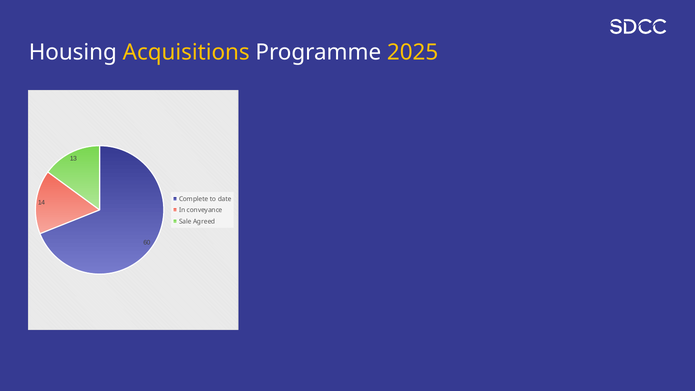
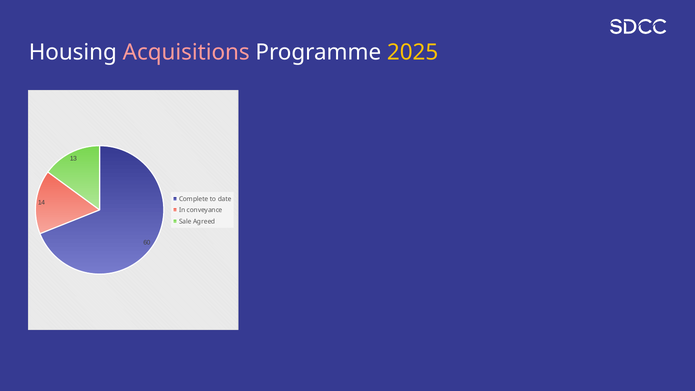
Acquisitions colour: yellow -> pink (186, 53)
